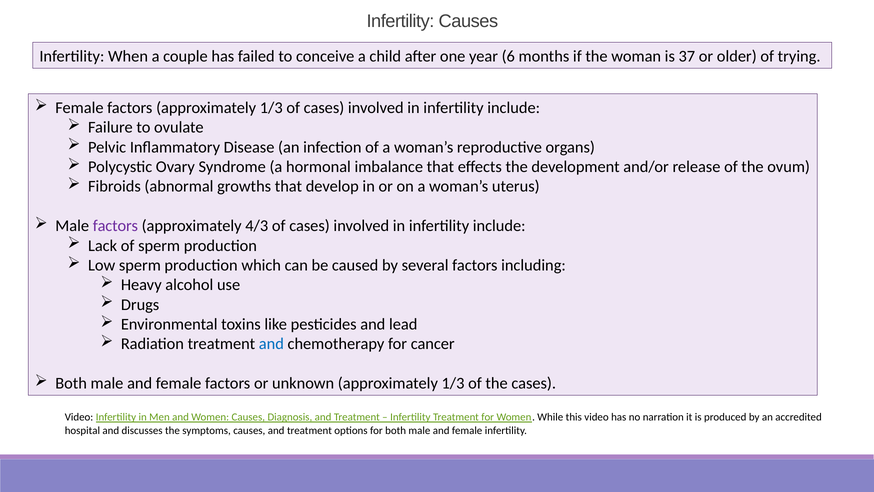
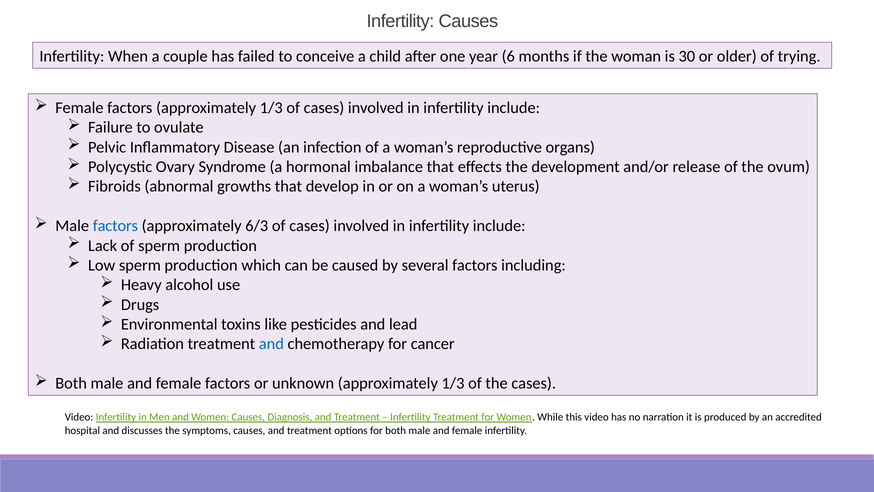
37: 37 -> 30 (687, 56)
factors colour: purple -> blue (115, 226)
4/3: 4/3 -> 6/3 (257, 226)
